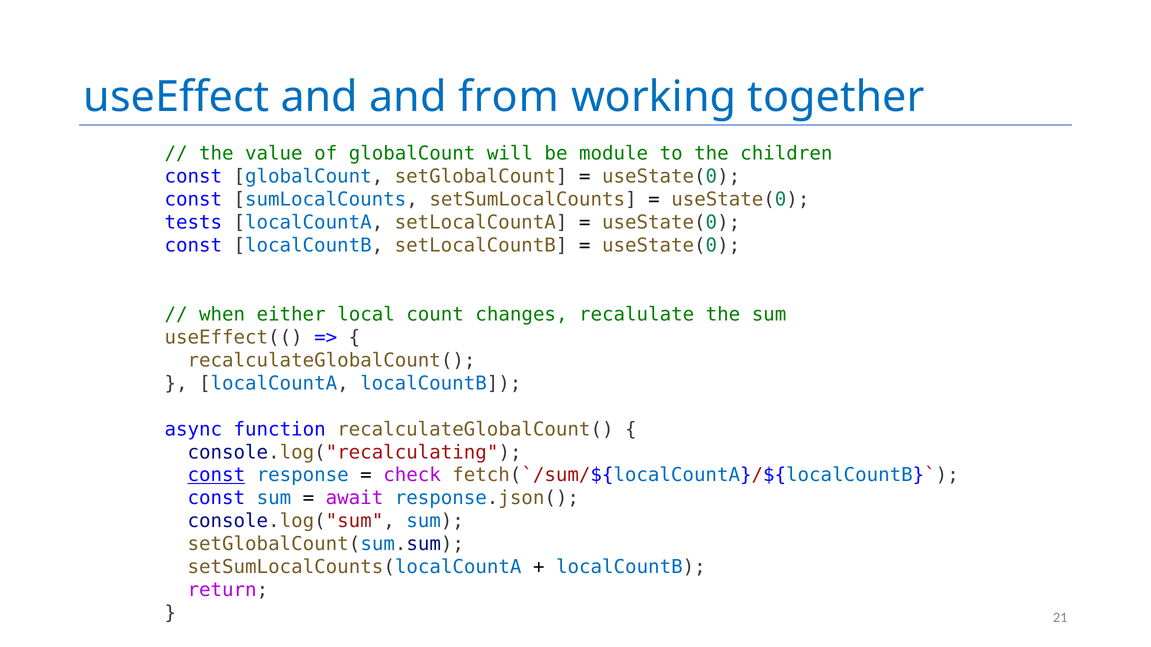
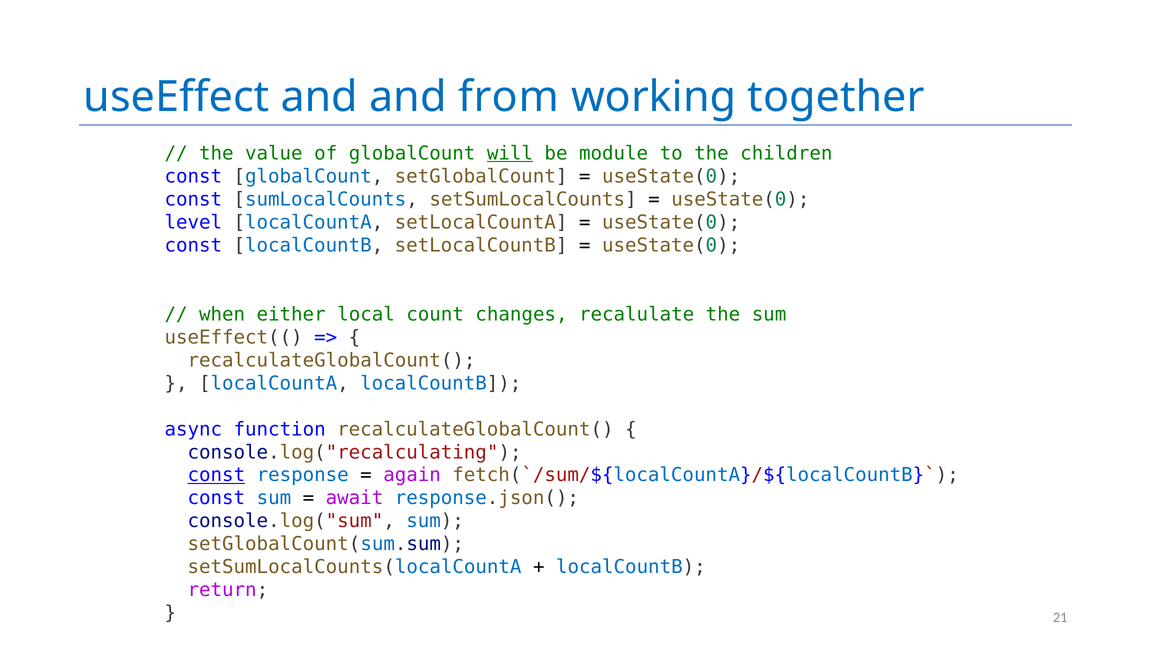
will underline: none -> present (510, 153)
tests: tests -> level (193, 222)
check: check -> again (412, 475)
